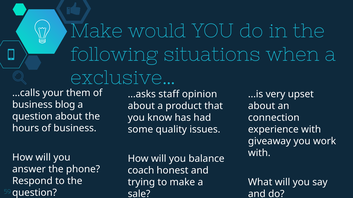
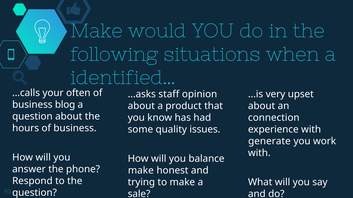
exclusive…: exclusive… -> identified… (123, 78)
them: them -> often (78, 93)
giveaway: giveaway -> generate (269, 141)
coach: coach -> make (141, 171)
